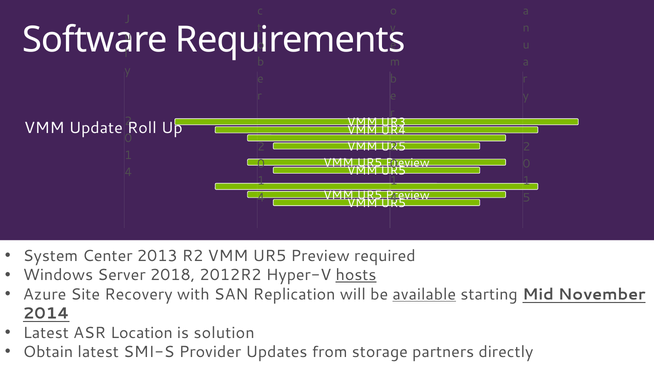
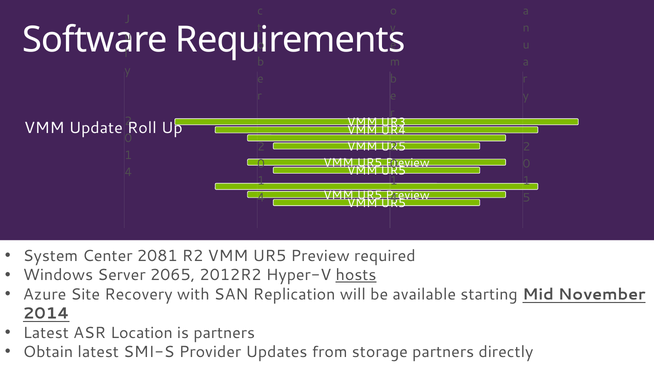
2013: 2013 -> 2081 (157, 256)
2018: 2018 -> 2065 (173, 275)
available underline: present -> none (424, 294)
is solution: solution -> partners (224, 333)
